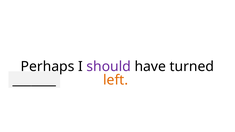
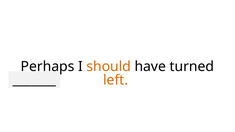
should colour: purple -> orange (109, 67)
